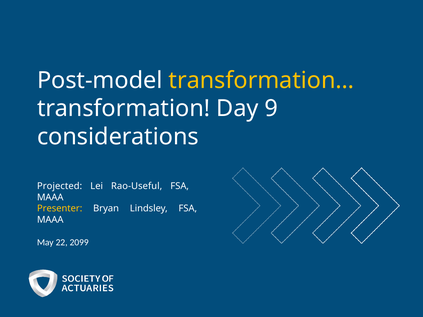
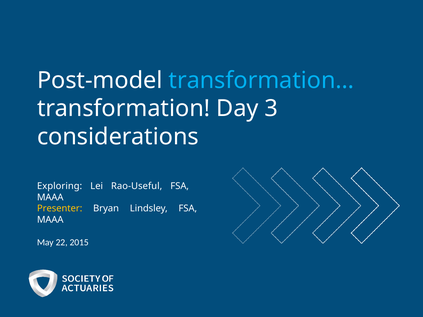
transformation… colour: yellow -> light blue (261, 80)
9: 9 -> 3 (271, 109)
Projected: Projected -> Exploring (60, 186)
2099: 2099 -> 2015 (79, 243)
